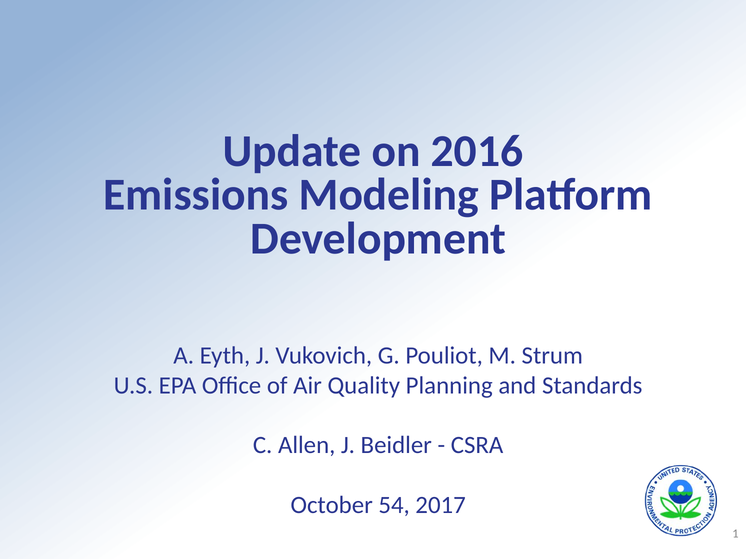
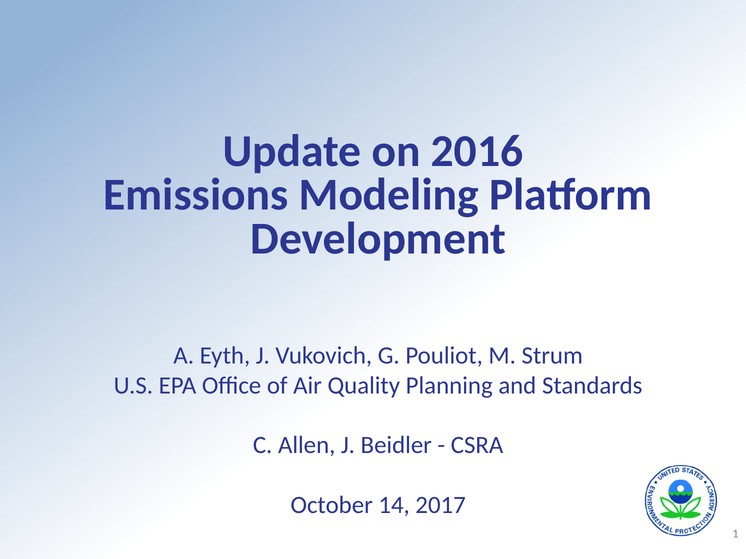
54: 54 -> 14 (394, 505)
